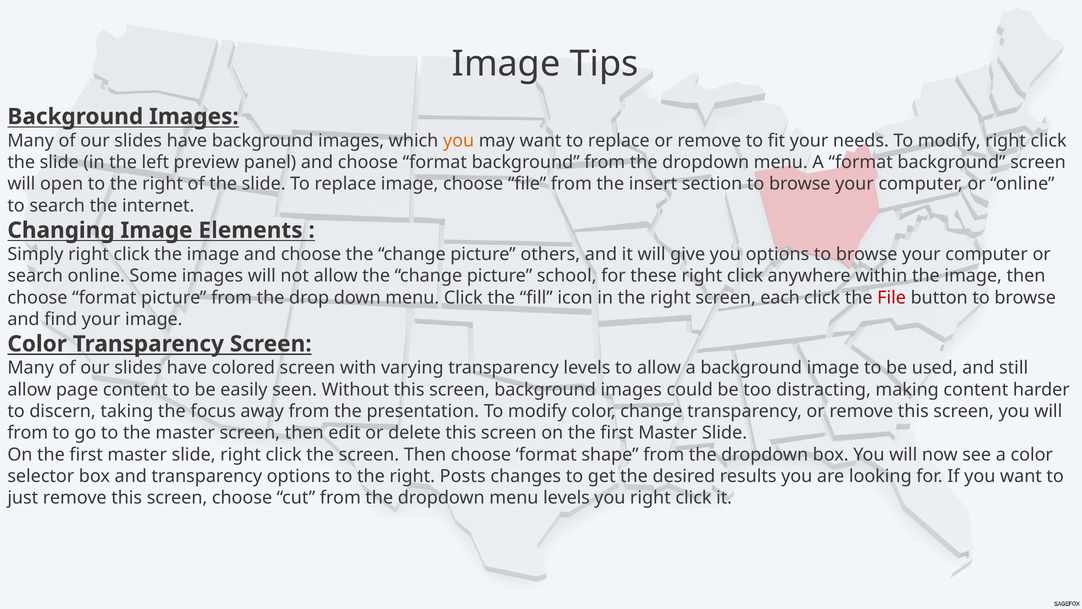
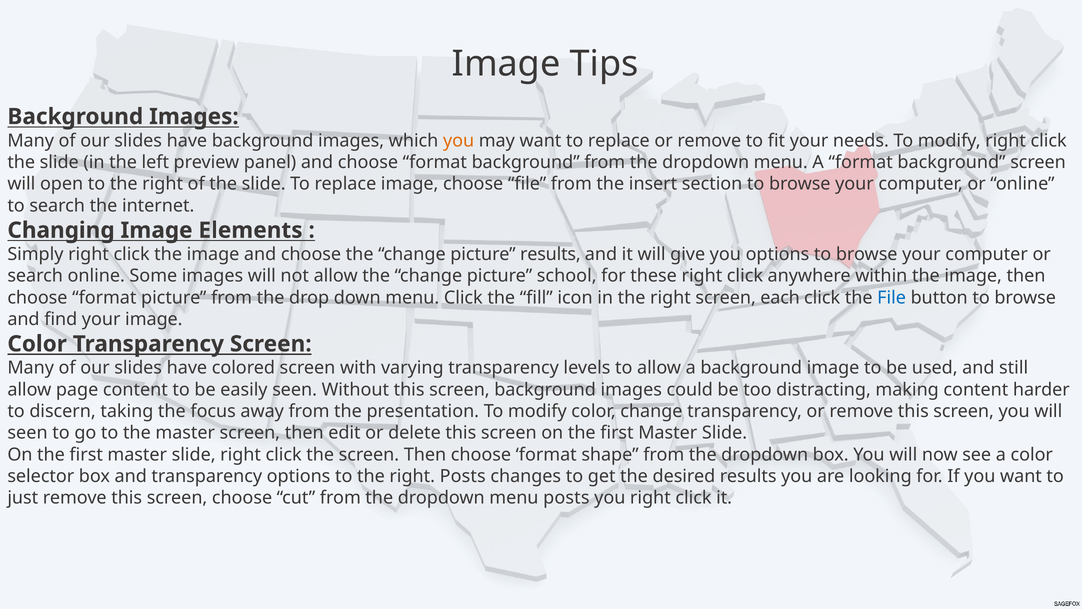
picture others: others -> results (550, 254)
File colour: red -> blue (892, 297)
from: from -> seen (28, 433)
menu levels: levels -> posts (566, 498)
